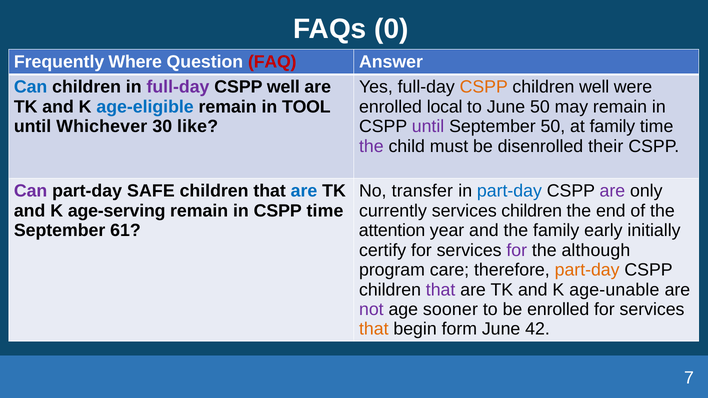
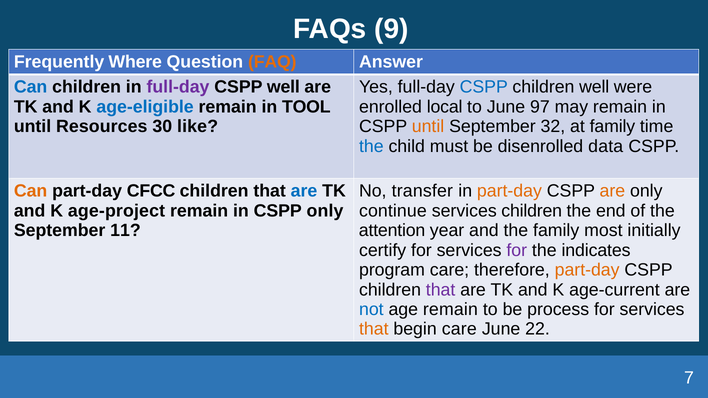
0: 0 -> 9 (391, 29)
FAQ colour: red -> orange (272, 62)
CSPP colour: orange -> blue (484, 87)
June 50: 50 -> 97 (540, 107)
Whichever: Whichever -> Resources (102, 127)
until colour: purple -> orange (428, 127)
September 50: 50 -> 32 (553, 127)
the colour: purple -> blue (371, 146)
their: their -> data (606, 146)
Can colour: purple -> orange (31, 191)
SAFE: SAFE -> CFCC (151, 191)
part-day colour: blue -> orange (509, 191)
are colour: purple -> orange (612, 191)
age-serving: age-serving -> age-project (116, 211)
CSPP time: time -> only (325, 211)
currently: currently -> continue (393, 211)
61: 61 -> 11 (125, 231)
early: early -> most (603, 231)
although: although -> indicates (596, 250)
age-unable: age-unable -> age-current (614, 290)
not colour: purple -> blue (371, 310)
age sooner: sooner -> remain (450, 310)
be enrolled: enrolled -> process (558, 310)
begin form: form -> care (459, 329)
42: 42 -> 22 (538, 329)
